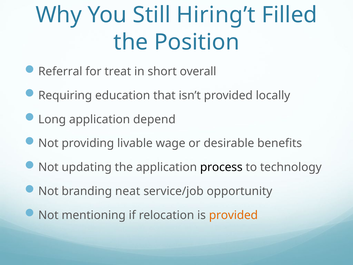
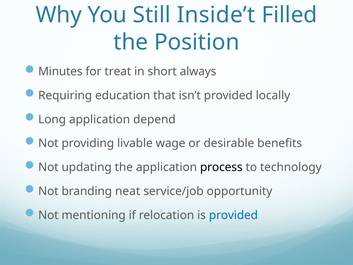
Hiring’t: Hiring’t -> Inside’t (216, 15)
Referral: Referral -> Minutes (60, 71)
overall: overall -> always (198, 71)
provided colour: orange -> blue (233, 215)
